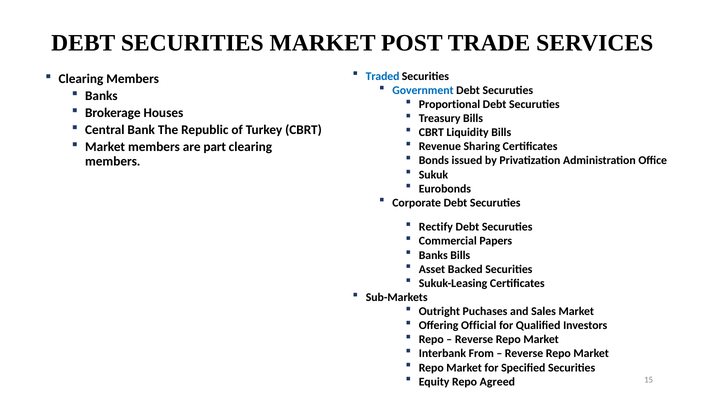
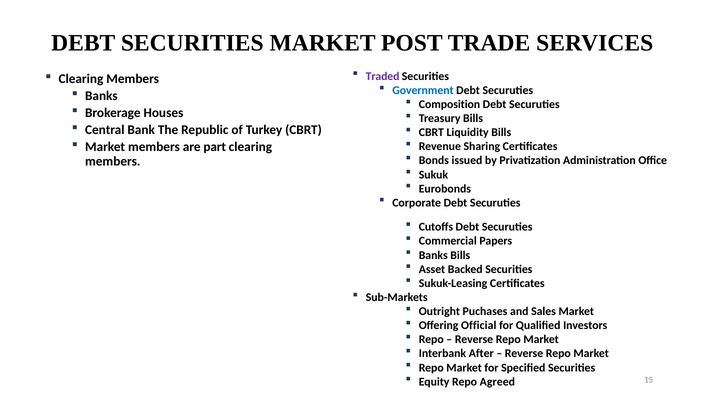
Traded colour: blue -> purple (383, 76)
Proportional: Proportional -> Composition (449, 104)
Rectify: Rectify -> Cutoffs (436, 227)
From: From -> After (481, 353)
